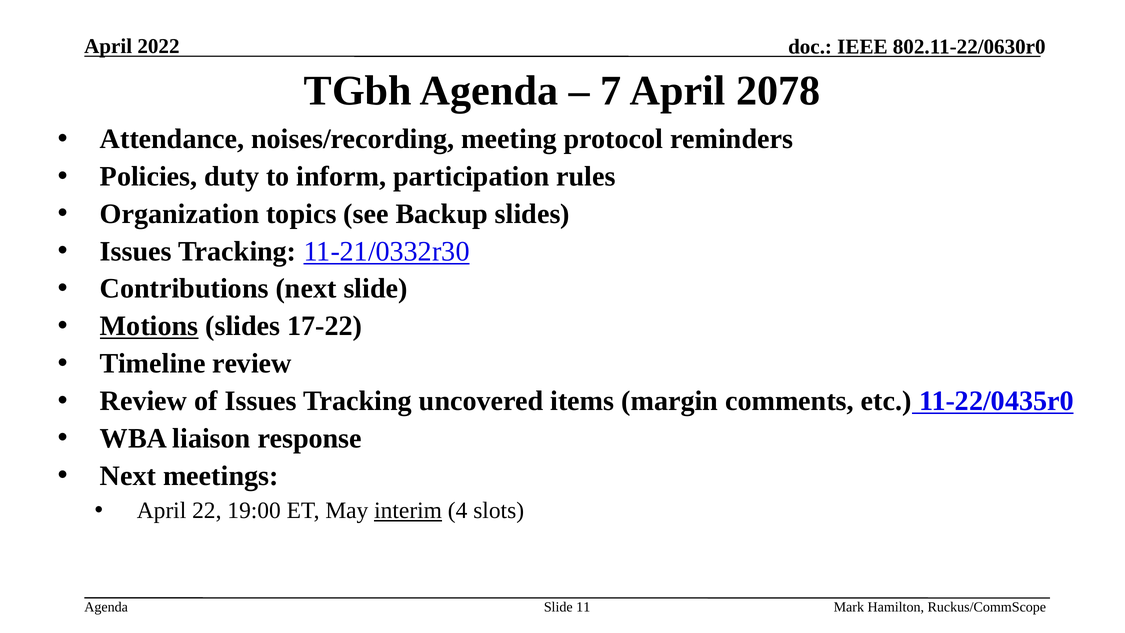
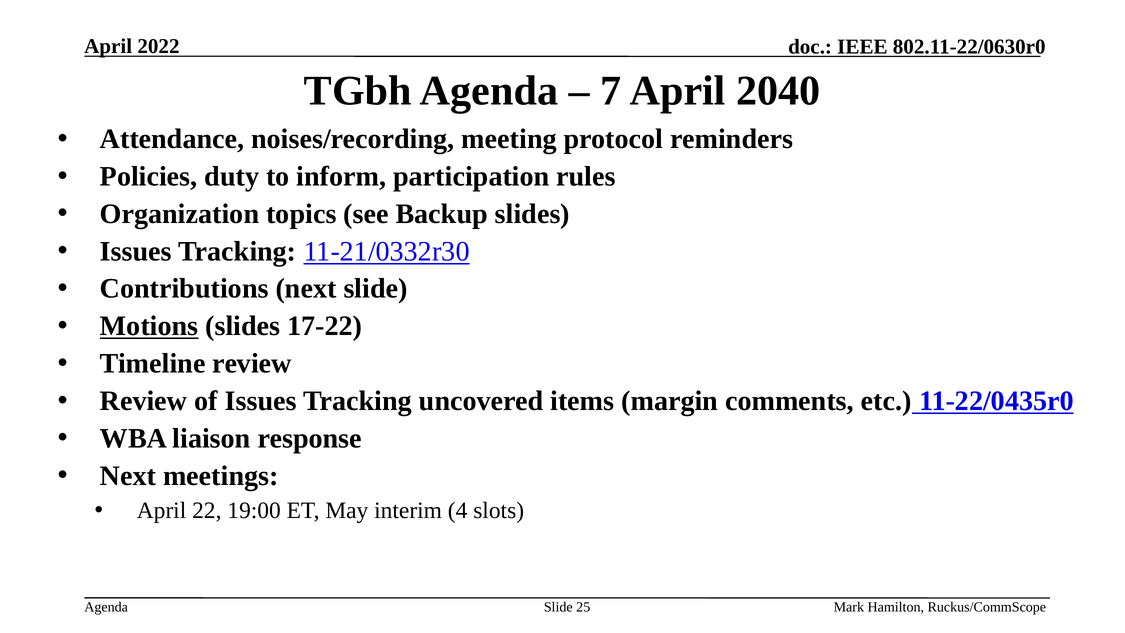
2078: 2078 -> 2040 (778, 91)
interim underline: present -> none (408, 510)
11: 11 -> 25 (583, 607)
